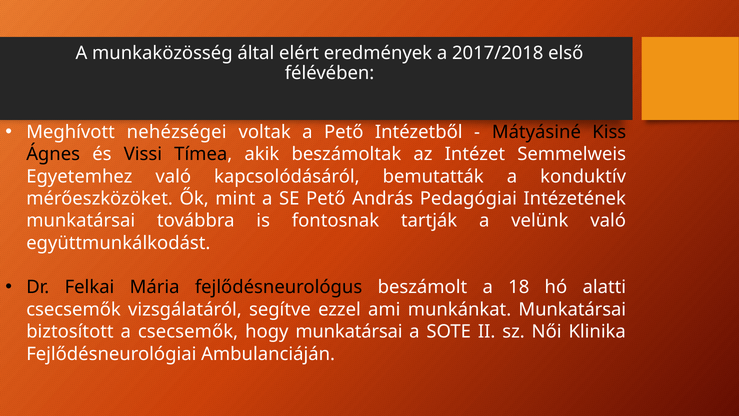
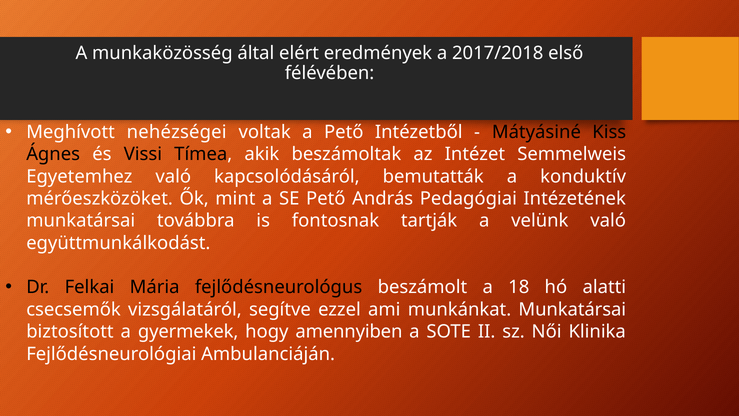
a csecsemők: csecsemők -> gyermekek (188, 331)
hogy munkatársai: munkatársai -> amennyiben (349, 331)
